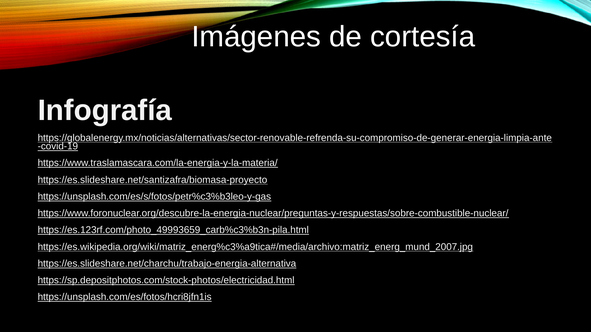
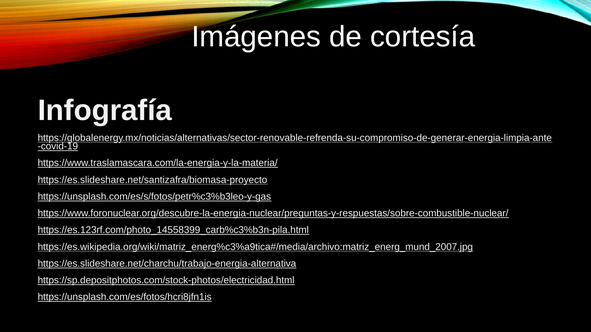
https://es.123rf.com/photo_49993659_carb%c3%b3n-pila.html: https://es.123rf.com/photo_49993659_carb%c3%b3n-pila.html -> https://es.123rf.com/photo_14558399_carb%c3%b3n-pila.html (173, 230)
